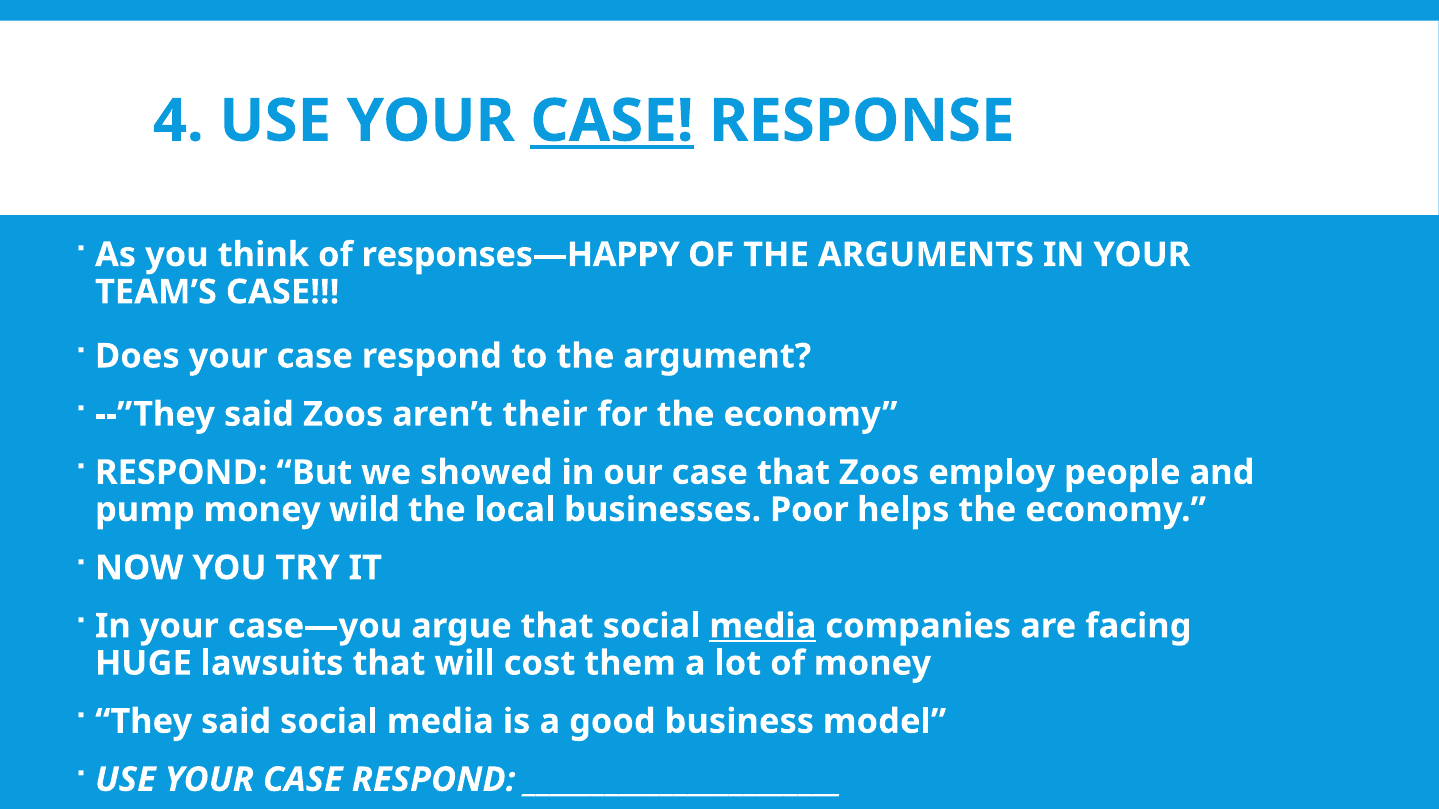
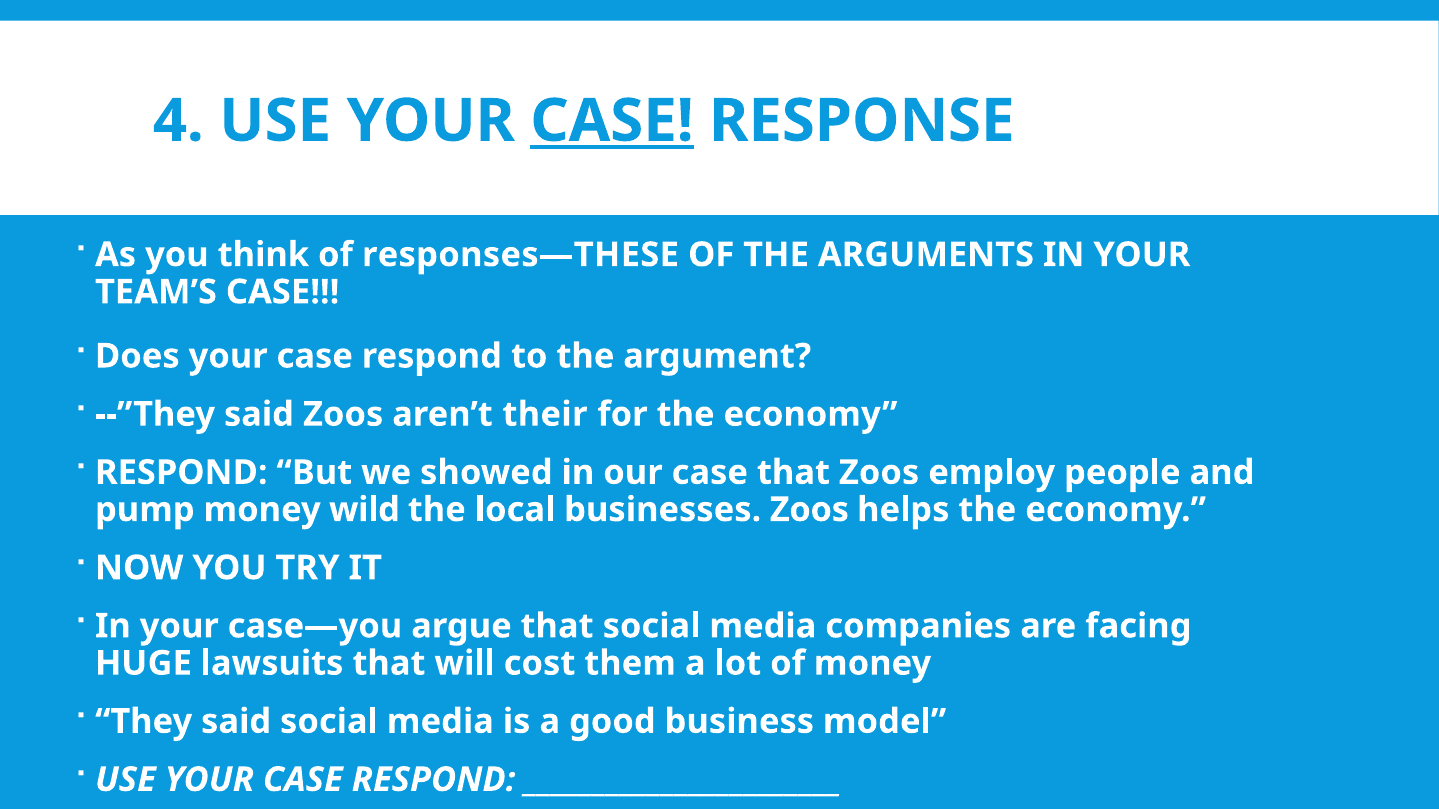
responses—HAPPY: responses—HAPPY -> responses—THESE (520, 255)
businesses Poor: Poor -> Zoos (809, 510)
media underline: present -> none (763, 626)
